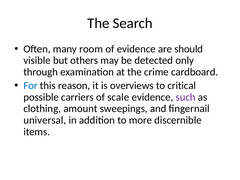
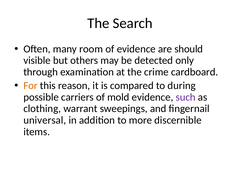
For colour: blue -> orange (30, 86)
overviews: overviews -> compared (132, 86)
critical: critical -> during (182, 86)
scale: scale -> mold (118, 97)
amount: amount -> warrant (80, 109)
